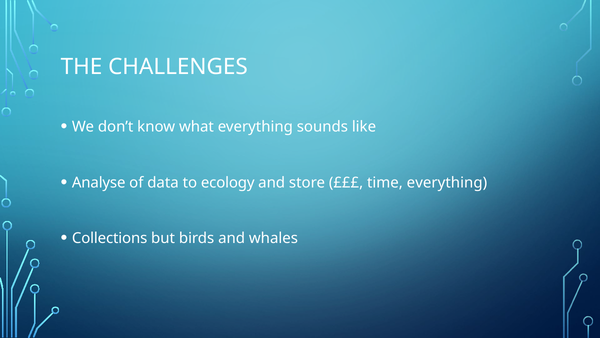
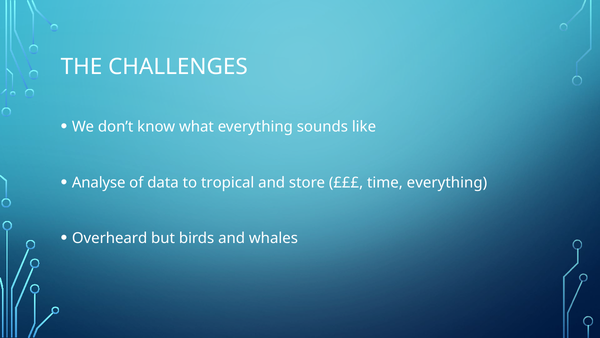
ecology: ecology -> tropical (228, 182)
Collections: Collections -> Overheard (110, 238)
